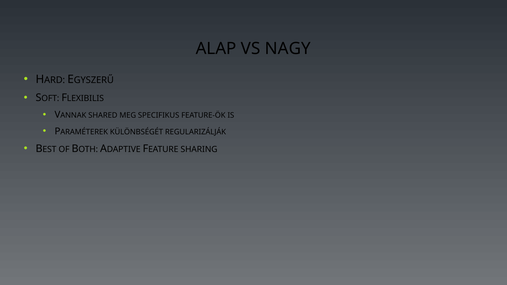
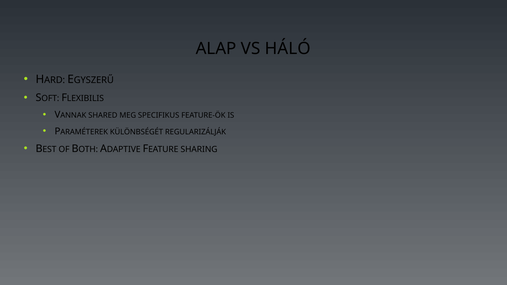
NAGY: NAGY -> HÁLÓ (288, 49)
